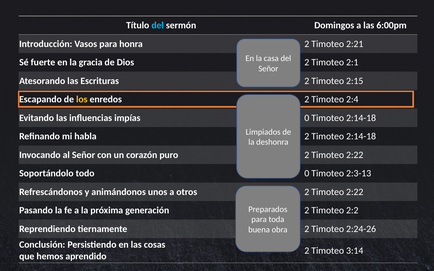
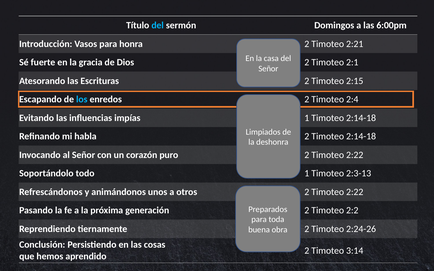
los colour: yellow -> light blue (82, 100)
impías 0: 0 -> 1 (307, 118)
todo 0: 0 -> 1 (307, 174)
